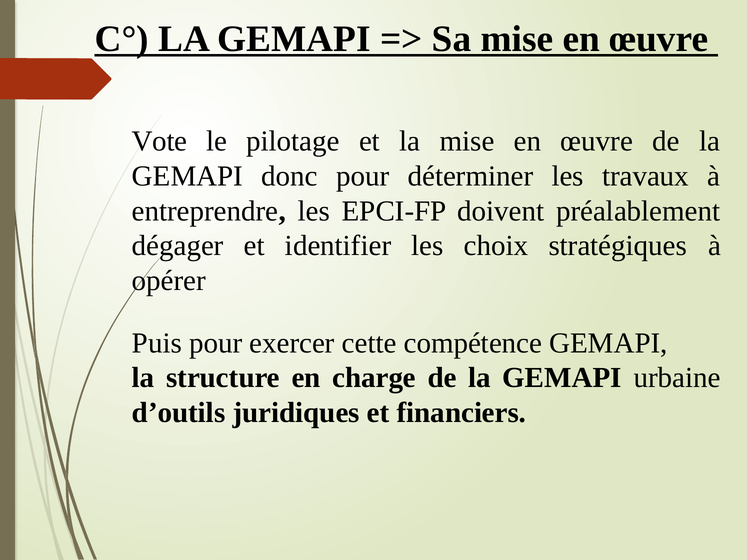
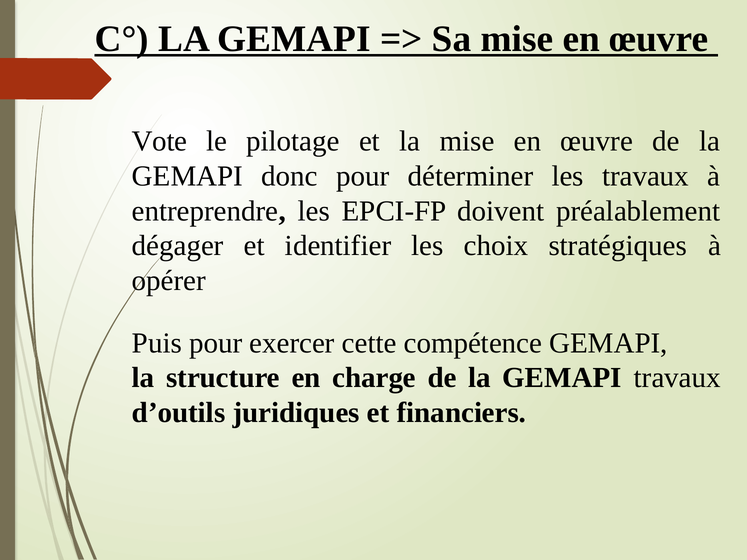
GEMAPI urbaine: urbaine -> travaux (677, 378)
